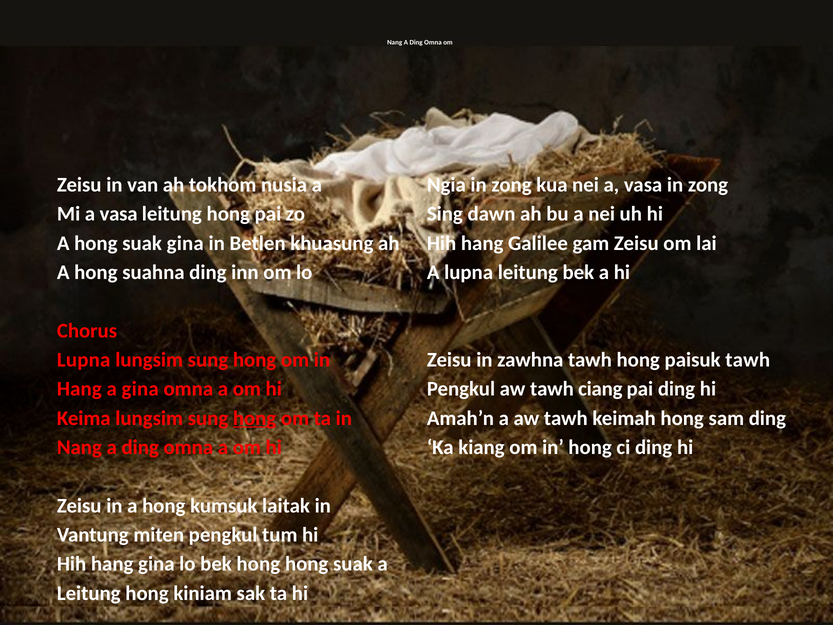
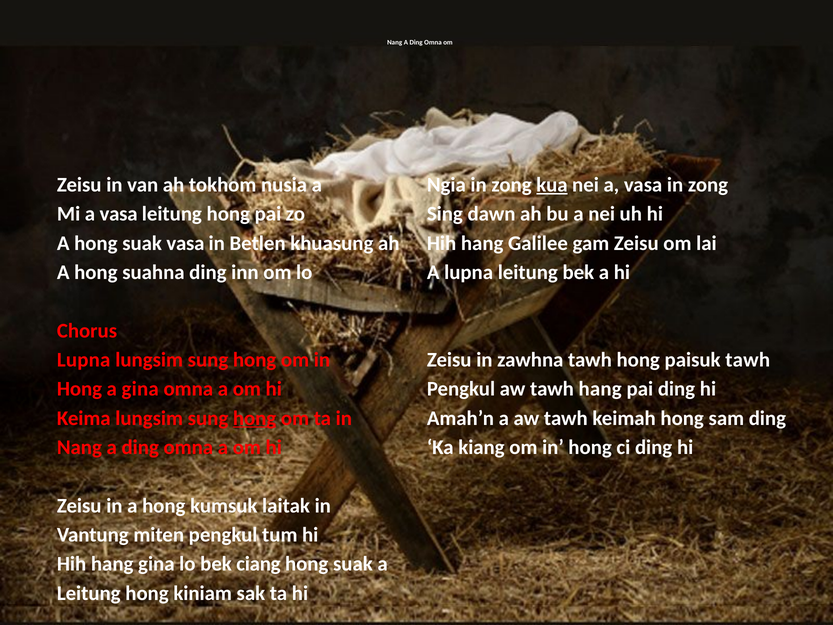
kua underline: none -> present (552, 185)
suak gina: gina -> vasa (185, 243)
Hang: Hang -> Hong (79, 389)
tawh ciang: ciang -> hang (600, 389)
bek hong: hong -> ciang (258, 564)
